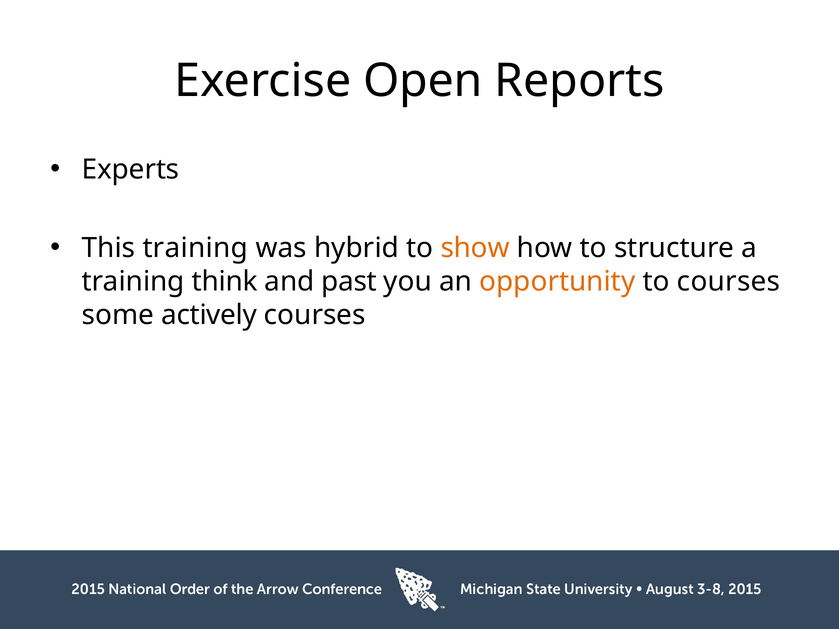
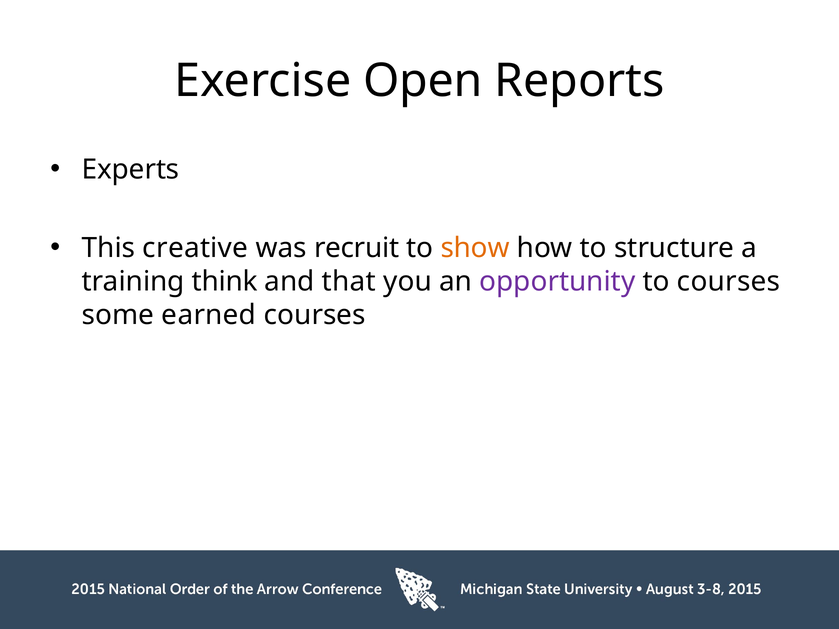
This training: training -> creative (195, 248)
hybrid: hybrid -> recruit (357, 248)
past: past -> that (349, 282)
opportunity colour: orange -> purple (557, 282)
actively: actively -> earned (209, 315)
